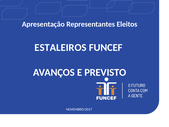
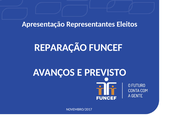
ESTALEIROS: ESTALEIROS -> REPARAÇÃO (61, 47)
